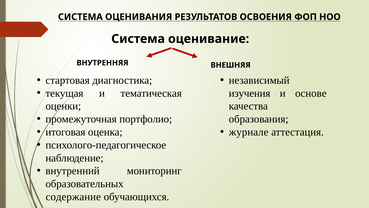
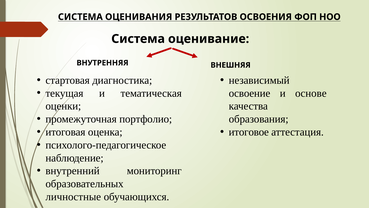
изучения: изучения -> освоение (250, 93)
журнале: журнале -> итоговое (249, 132)
содержание: содержание -> личностные (73, 196)
